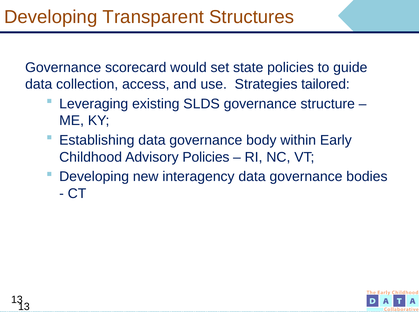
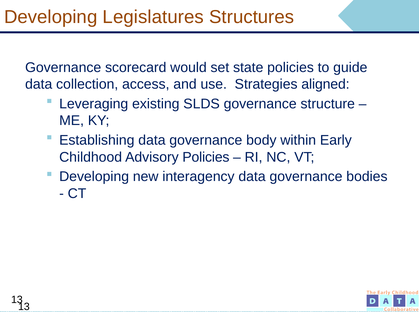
Transparent: Transparent -> Legislatures (153, 17)
tailored: tailored -> aligned (325, 84)
